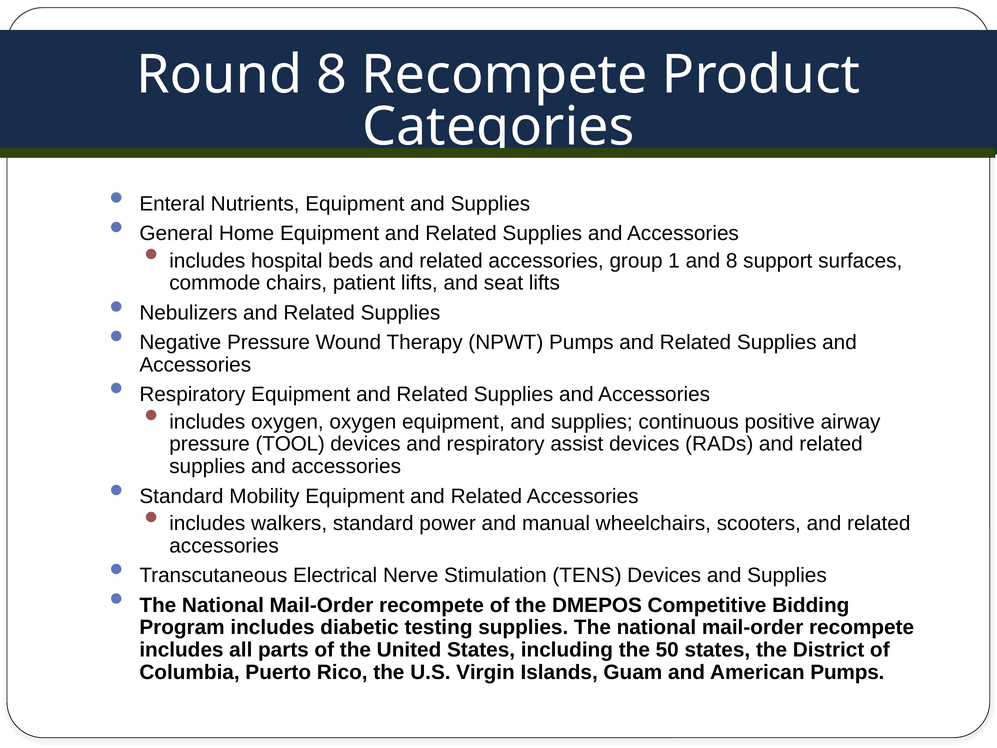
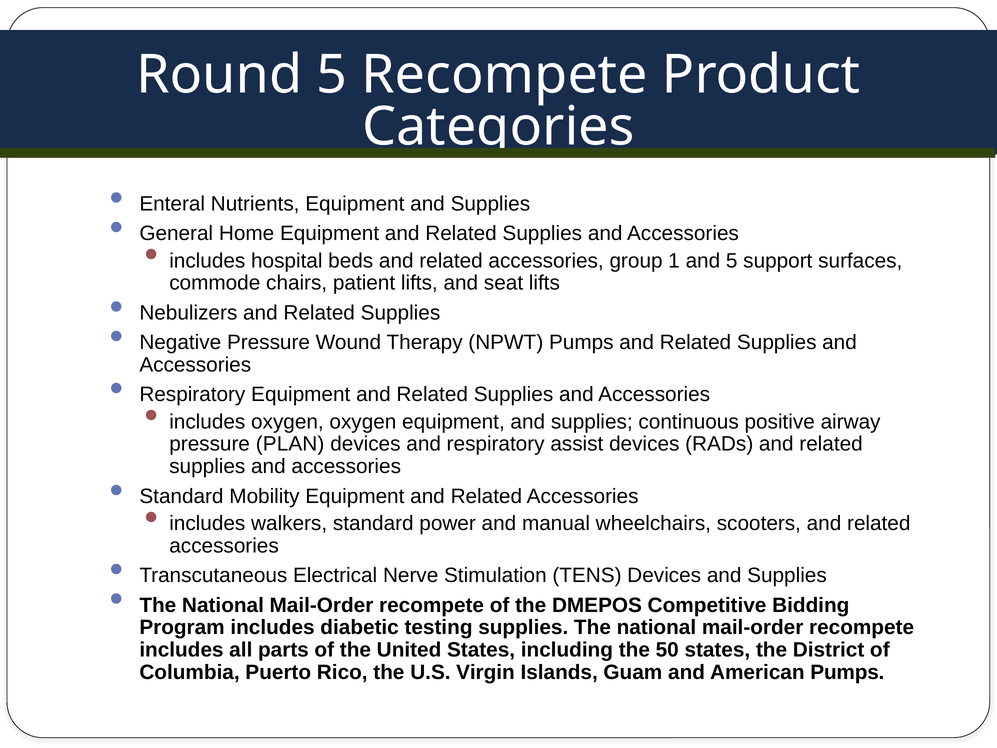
Round 8: 8 -> 5 (332, 75)
and 8: 8 -> 5 (732, 261)
TOOL: TOOL -> PLAN (290, 444)
